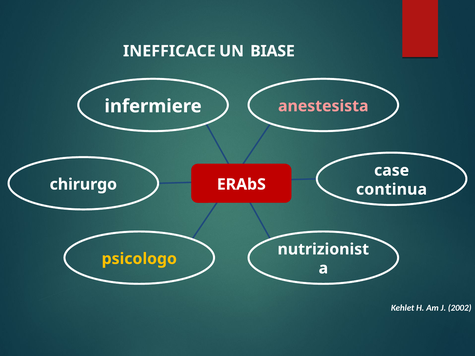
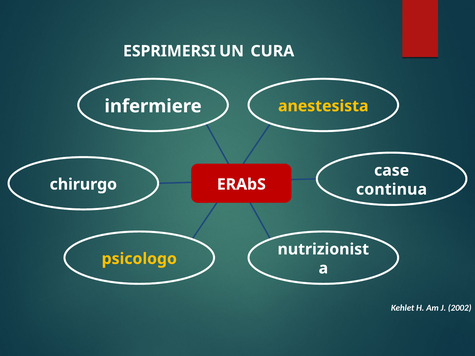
INEFFICACE: INEFFICACE -> ESPRIMERSI (169, 51)
BIASE: BIASE -> CURA (272, 51)
anestesista colour: pink -> yellow (323, 106)
